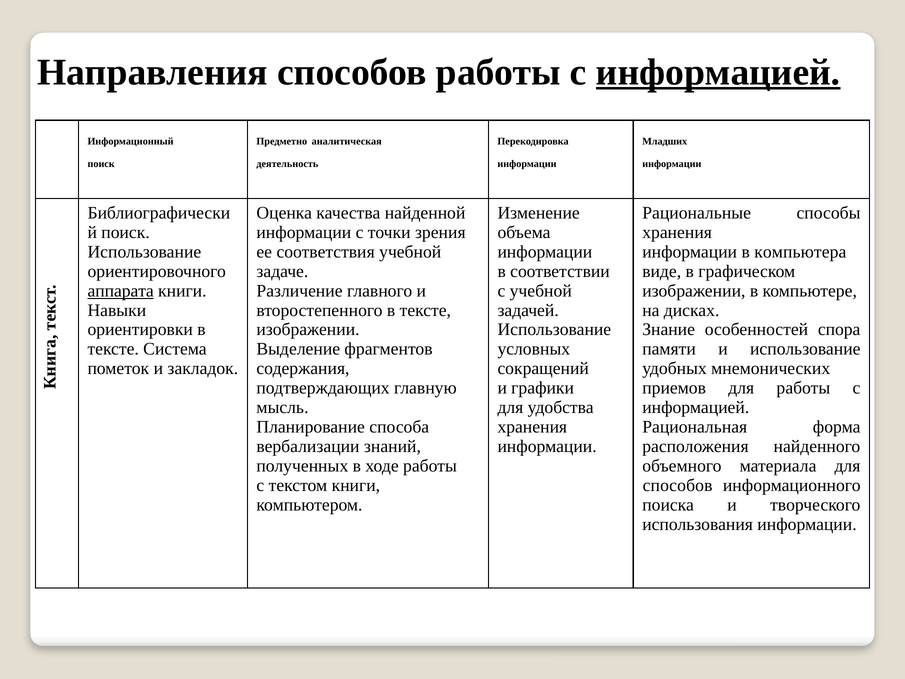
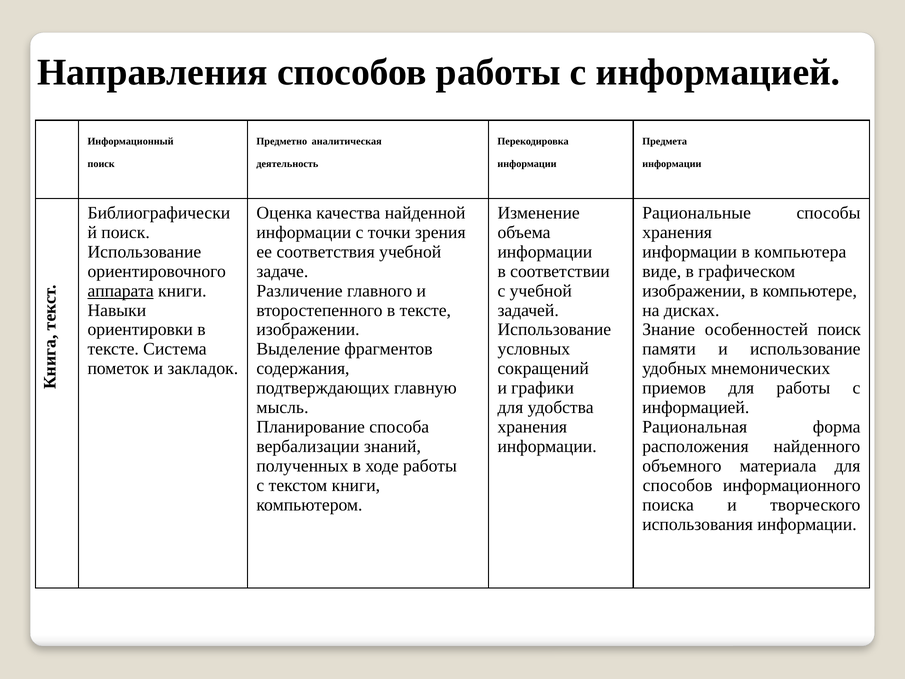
информацией underline: present -> none (718, 72)
Младших: Младших -> Предмета (665, 141)
особенностей спора: спора -> поиск (839, 330)
